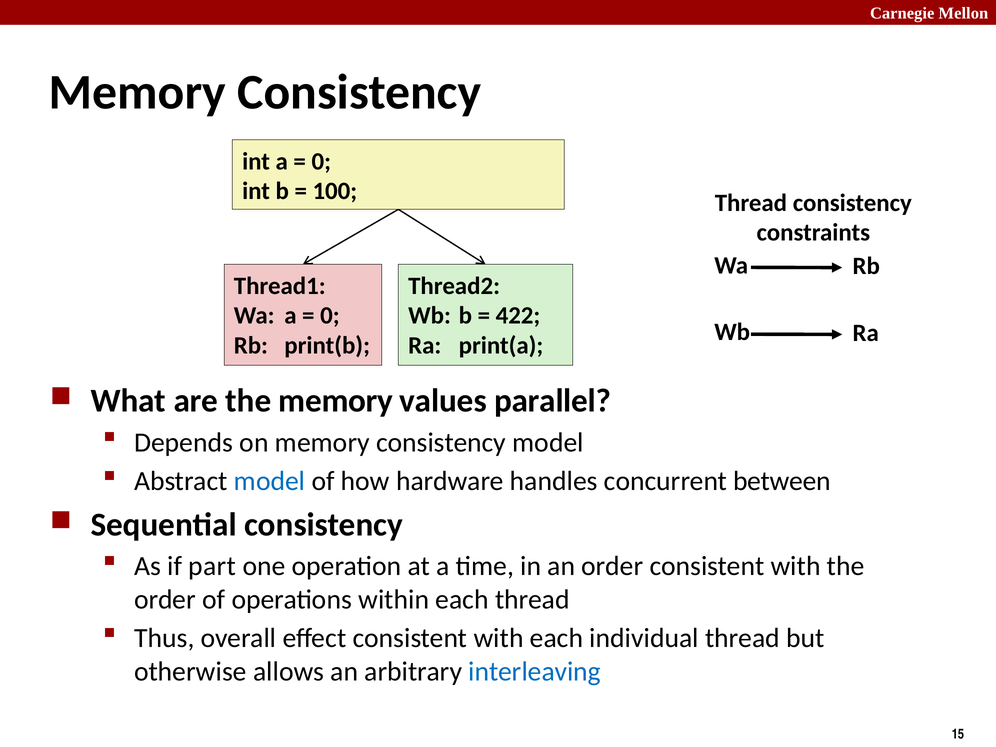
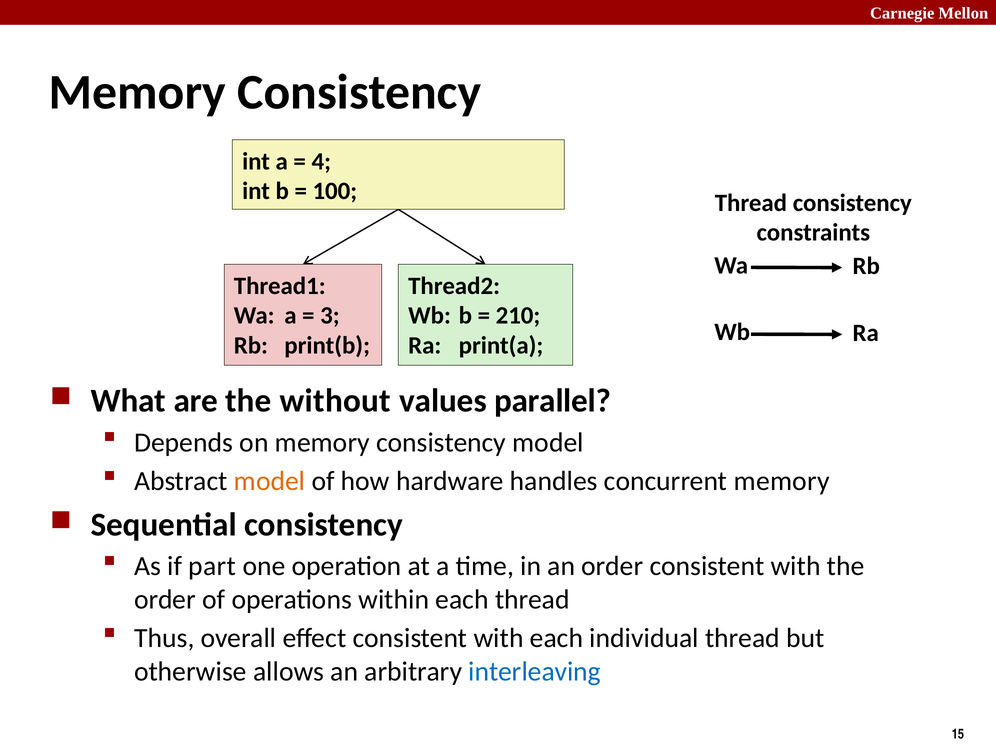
0: 0 -> 4 (321, 161)
0: 0 -> 3 (330, 316)
422: 422 -> 210 (518, 316)
the memory: memory -> without (335, 401)
model colour: blue -> orange (270, 481)
concurrent between: between -> memory (782, 481)
